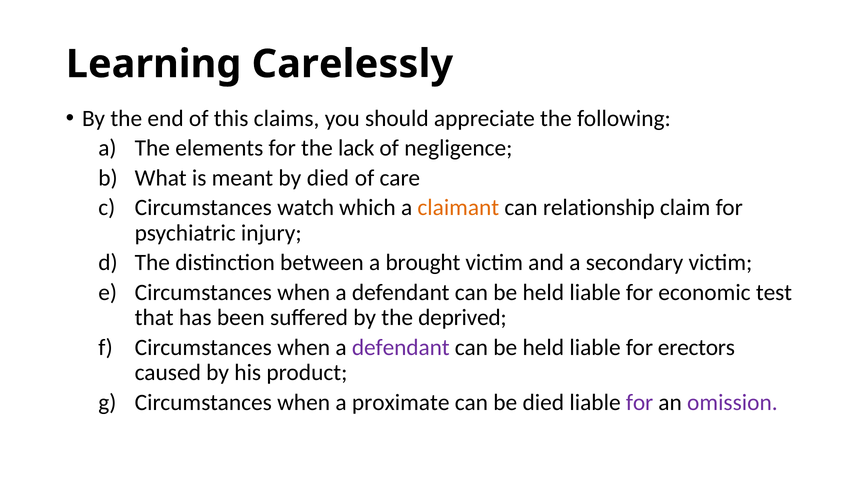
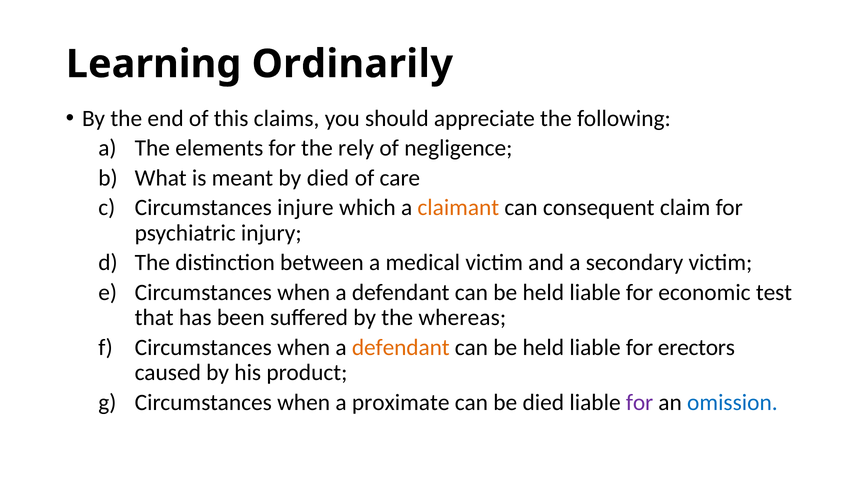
Carelessly: Carelessly -> Ordinarily (352, 64)
lack: lack -> rely (356, 148)
watch: watch -> injure (305, 208)
relationship: relationship -> consequent (599, 208)
brought: brought -> medical (423, 263)
deprived: deprived -> whereas (462, 318)
defendant colour: purple -> orange (401, 348)
omission colour: purple -> blue (732, 403)
